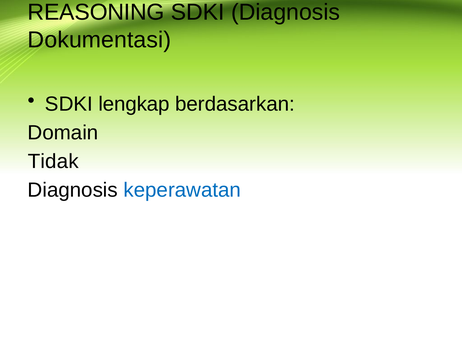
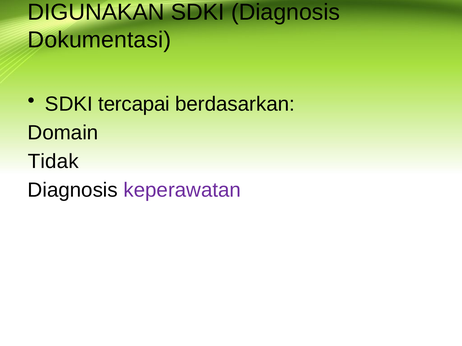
REASONING: REASONING -> DIGUNAKAN (96, 12)
lengkap: lengkap -> tercapai (134, 104)
keperawatan colour: blue -> purple (182, 190)
